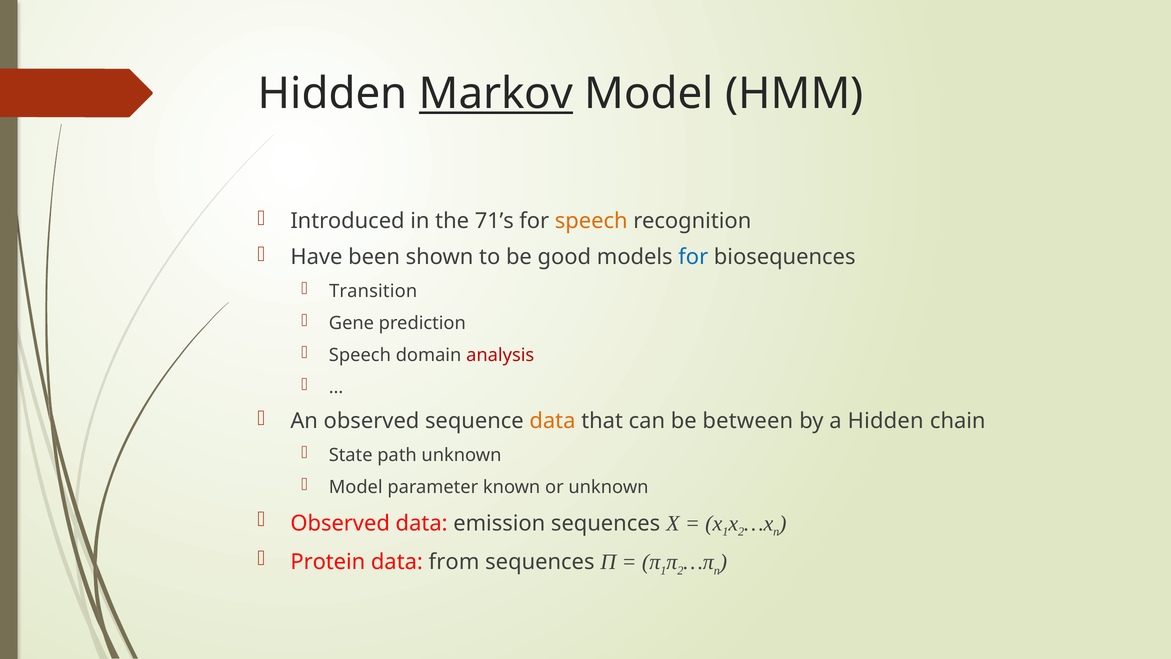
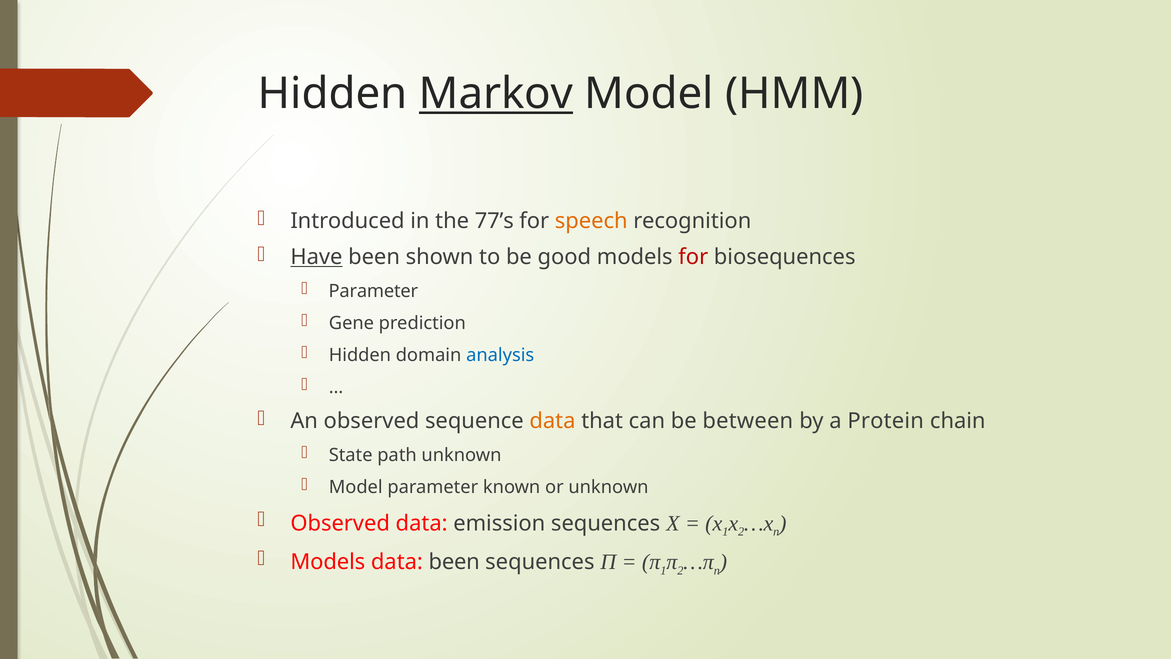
71’s: 71’s -> 77’s (494, 221)
Have underline: none -> present (316, 257)
for colour: blue -> red (693, 257)
Transition: Transition -> Parameter (373, 291)
Speech: Speech -> Hidden (360, 355)
analysis colour: red -> blue (500, 355)
a Hidden: Hidden -> Protein (886, 421)
Protein: Protein -> Models (328, 562)
data from: from -> been (454, 562)
